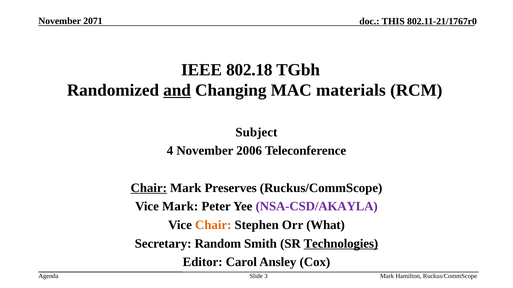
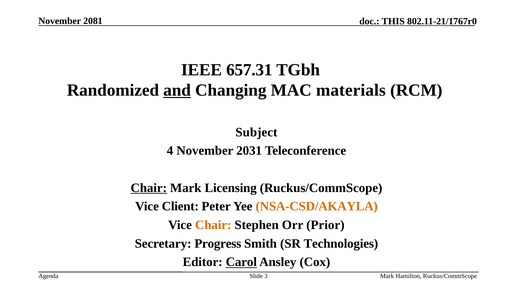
2071: 2071 -> 2081 (93, 21)
802.18: 802.18 -> 657.31 (249, 70)
2006: 2006 -> 2031 (249, 151)
Preserves: Preserves -> Licensing (231, 188)
Vice Mark: Mark -> Client (180, 207)
NSA-CSD/AKAYLA colour: purple -> orange (317, 207)
What: What -> Prior (325, 225)
Random: Random -> Progress (218, 244)
Technologies underline: present -> none (341, 244)
Carol underline: none -> present (241, 263)
